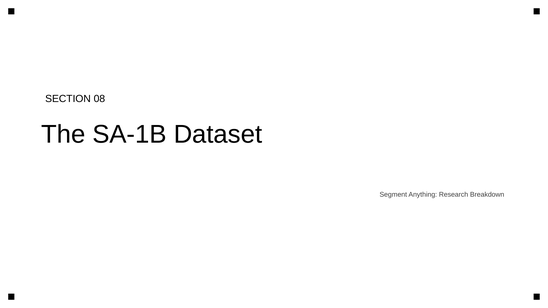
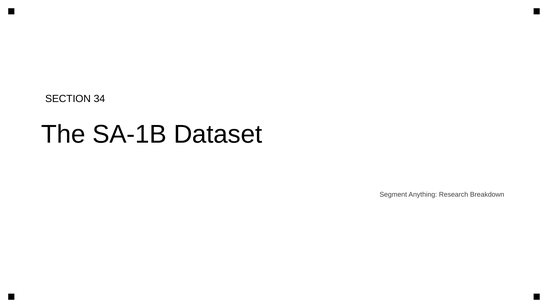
08: 08 -> 34 (99, 99)
